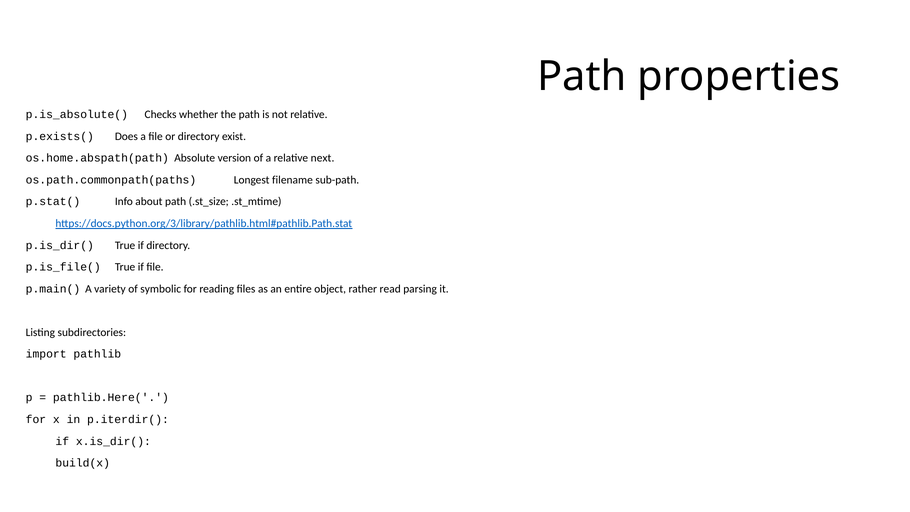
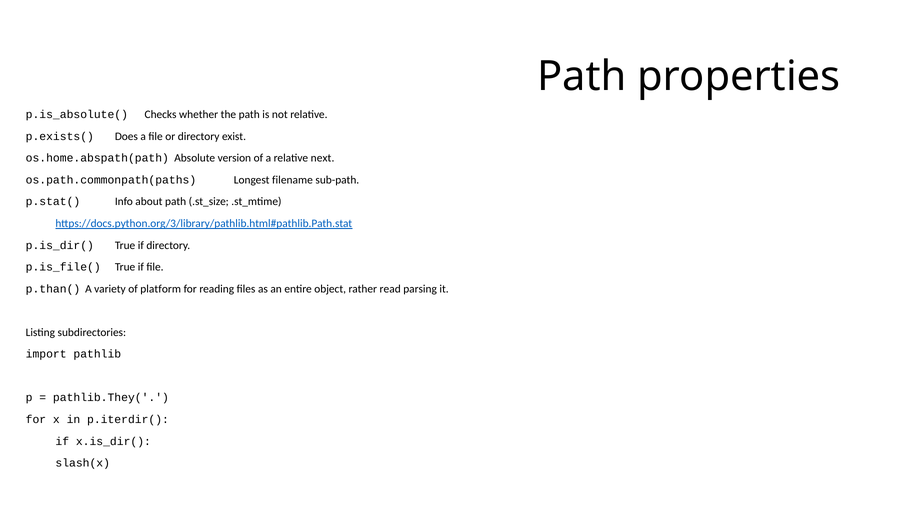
p.main(: p.main( -> p.than( (53, 289)
symbolic: symbolic -> platform (161, 289)
pathlib.Here(: pathlib.Here( -> pathlib.They( (111, 398)
build(x: build(x -> slash(x (83, 463)
